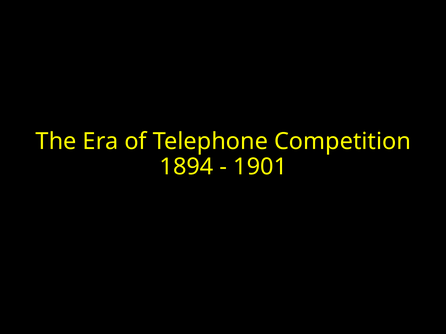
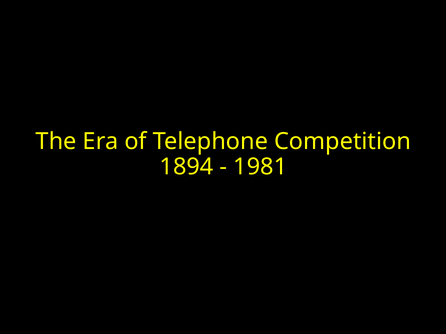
1901: 1901 -> 1981 (260, 167)
